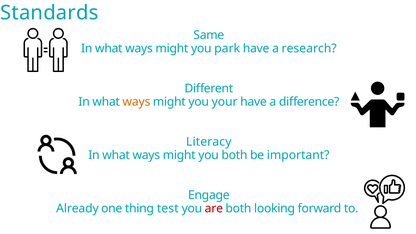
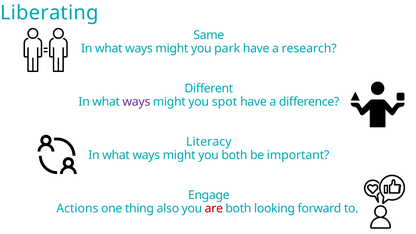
Standards: Standards -> Liberating (49, 13)
ways colour: orange -> purple (136, 102)
your: your -> spot (225, 102)
Already: Already -> Actions (77, 209)
test: test -> also (168, 209)
